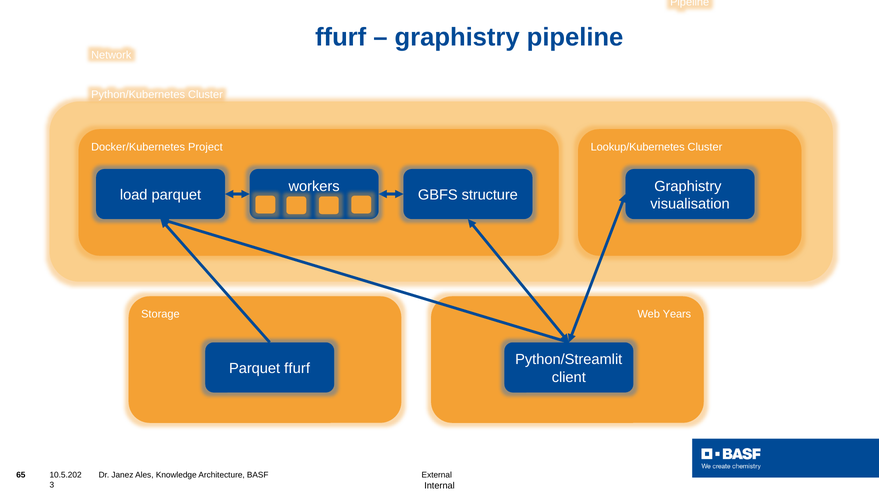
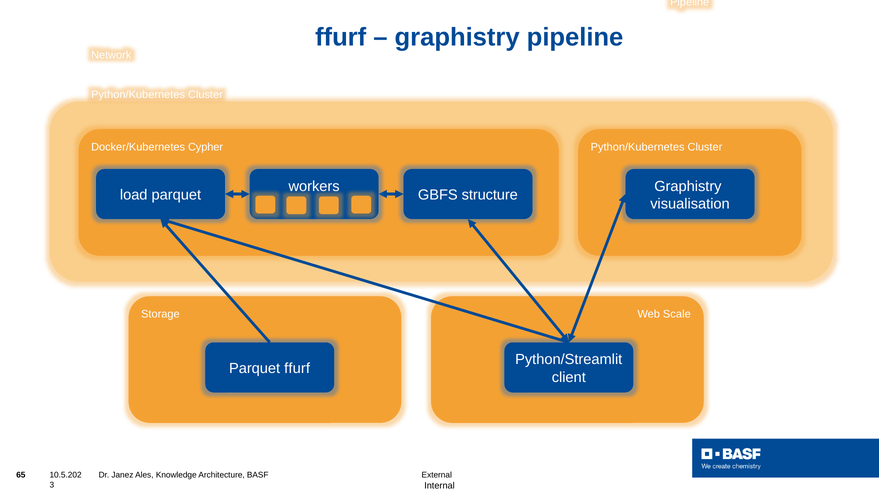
Project: Project -> Cypher (205, 147)
Lookup/Kubernetes: Lookup/Kubernetes -> Python/Kubernetes (638, 147)
Years: Years -> Scale (677, 314)
